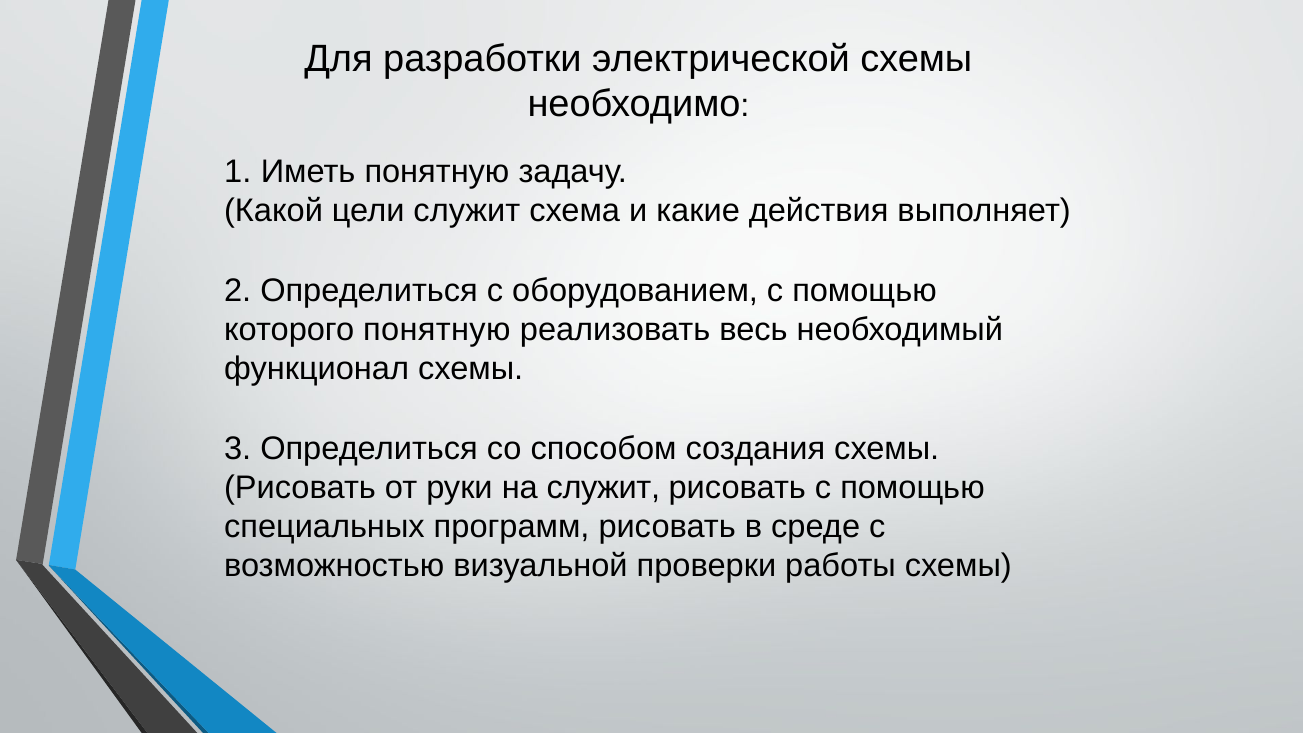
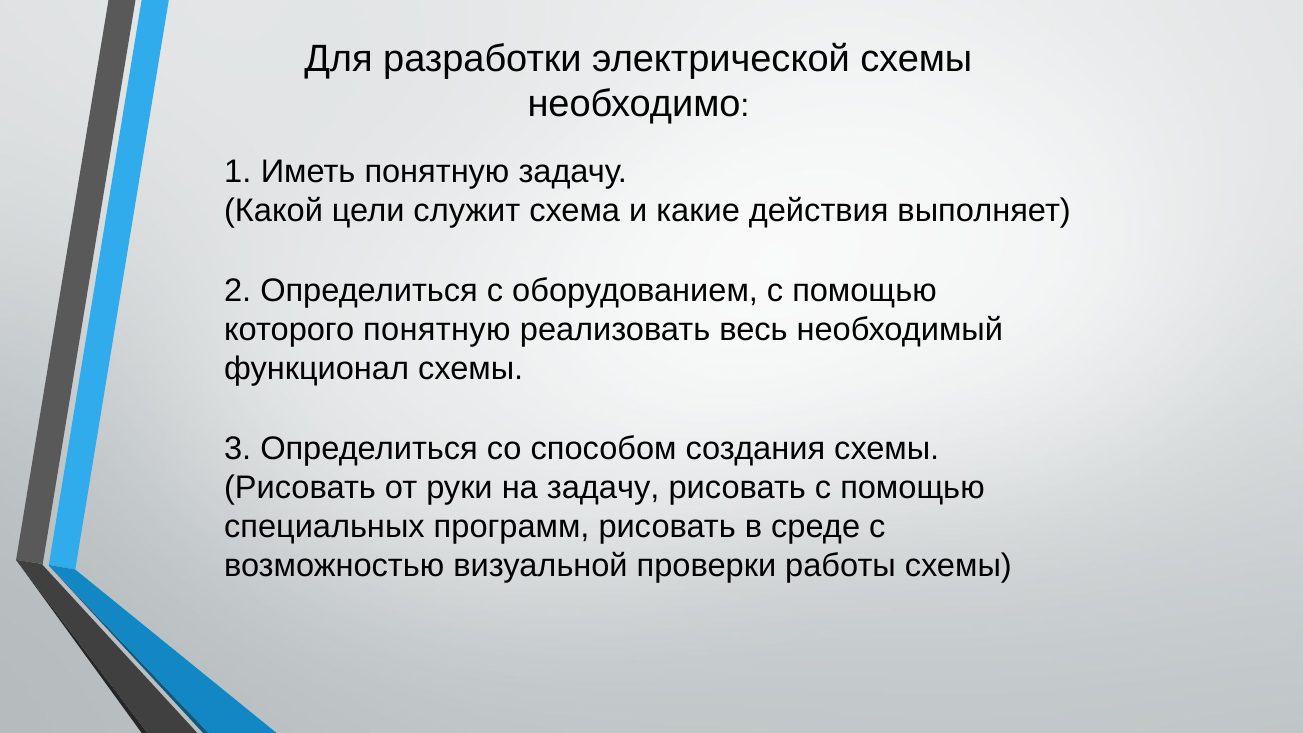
на служит: служит -> задачу (603, 488)
